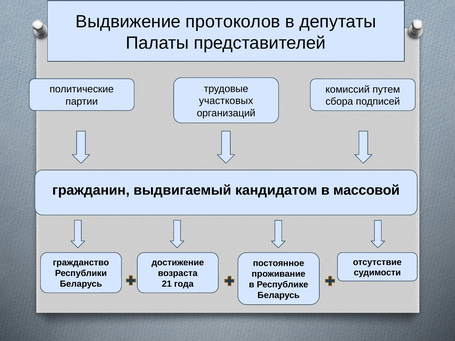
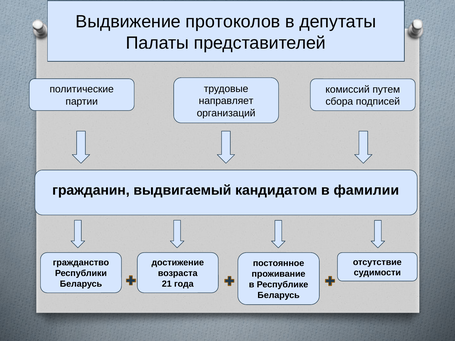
участковых: участковых -> направляет (226, 101)
массовой: массовой -> фамилии (366, 191)
